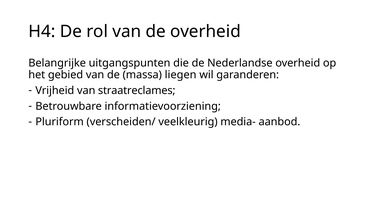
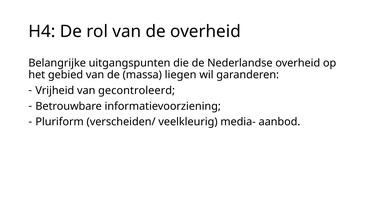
straatreclames: straatreclames -> gecontroleerd (137, 90)
